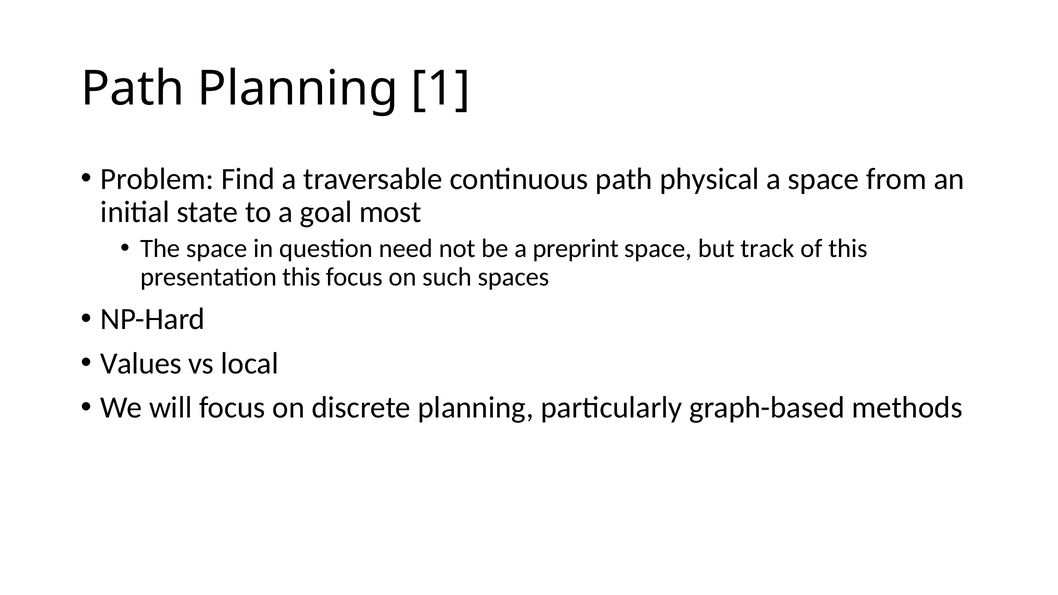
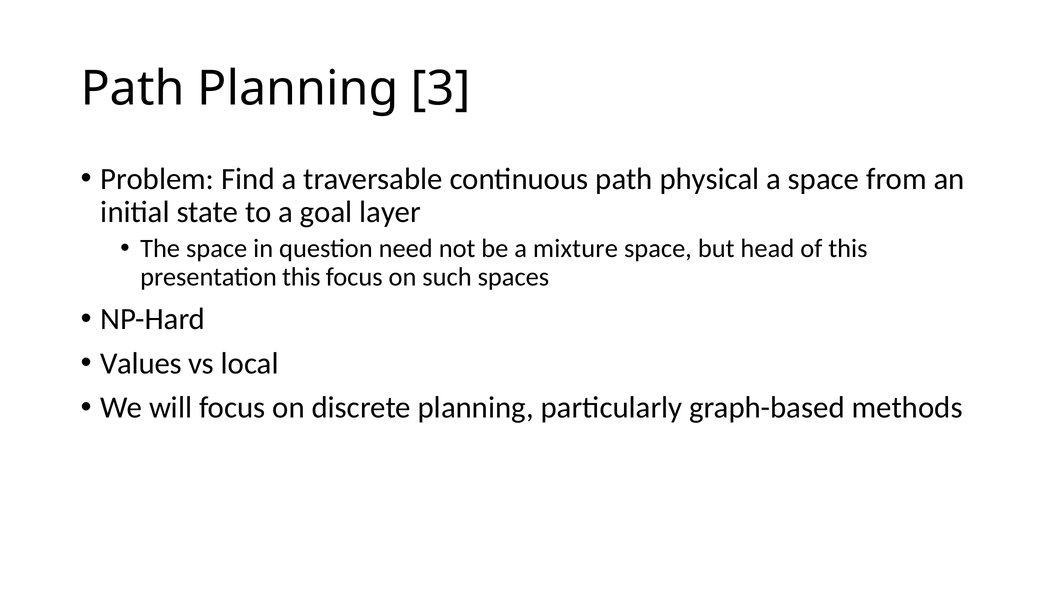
1: 1 -> 3 (441, 89)
most: most -> layer (390, 212)
preprint: preprint -> mixture (575, 249)
track: track -> head (767, 249)
